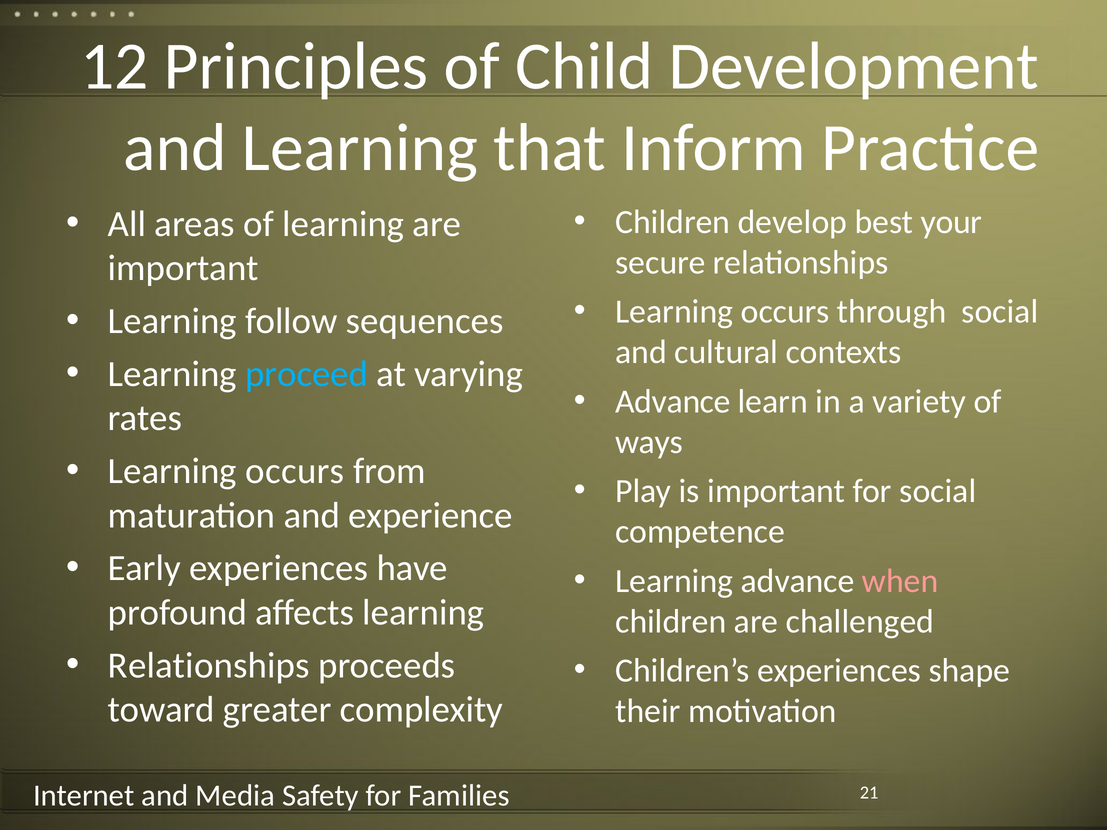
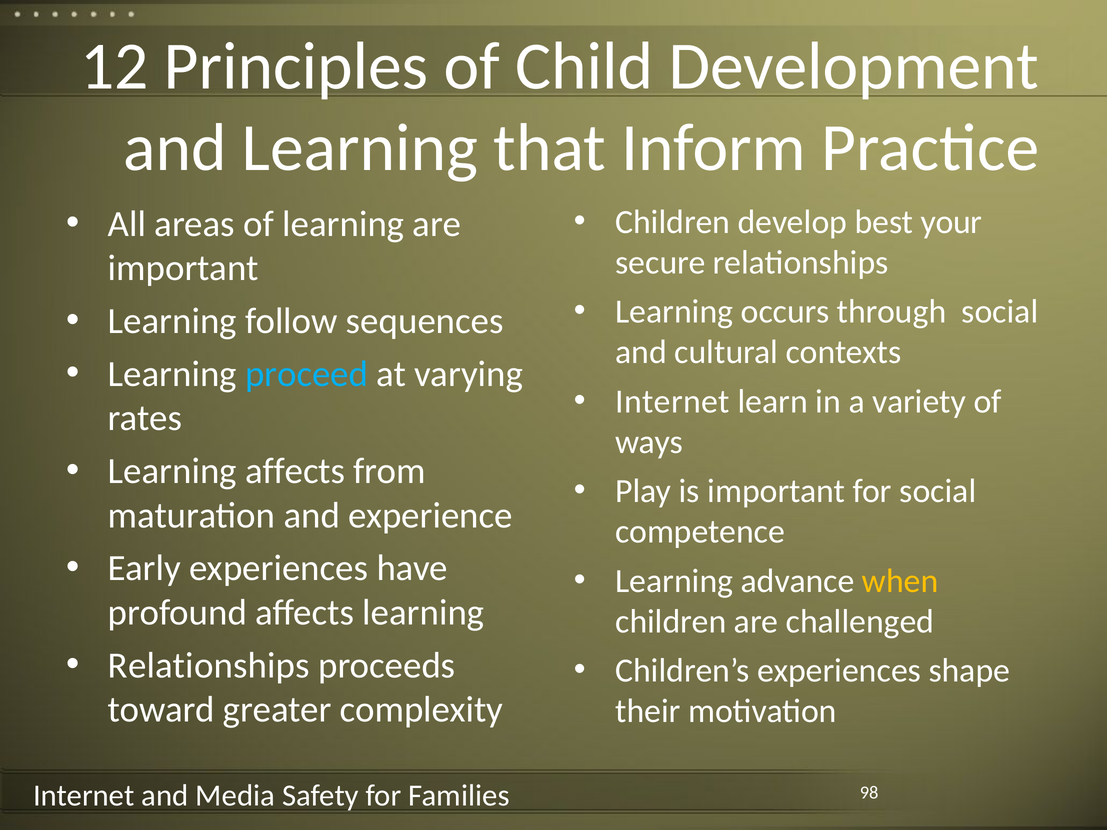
Advance: Advance -> Internet (673, 401)
occurs: occurs -> affects (295, 471)
when colour: pink -> yellow (900, 581)
21: 21 -> 98 (869, 793)
